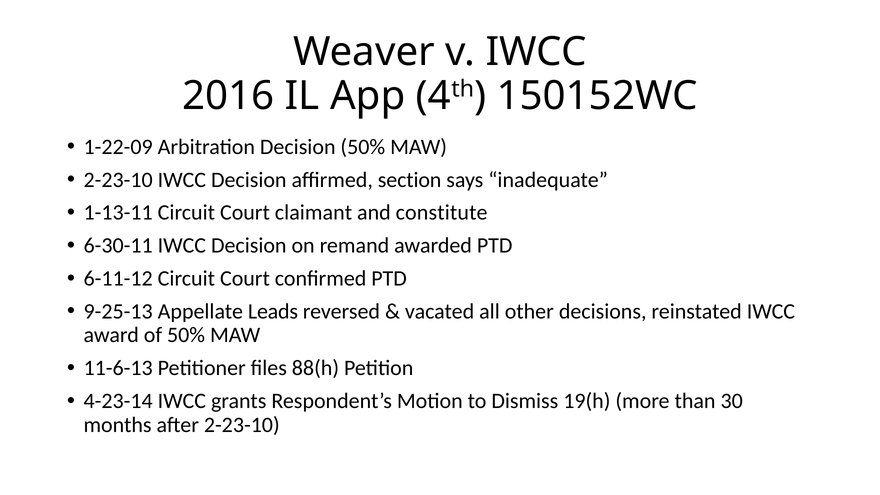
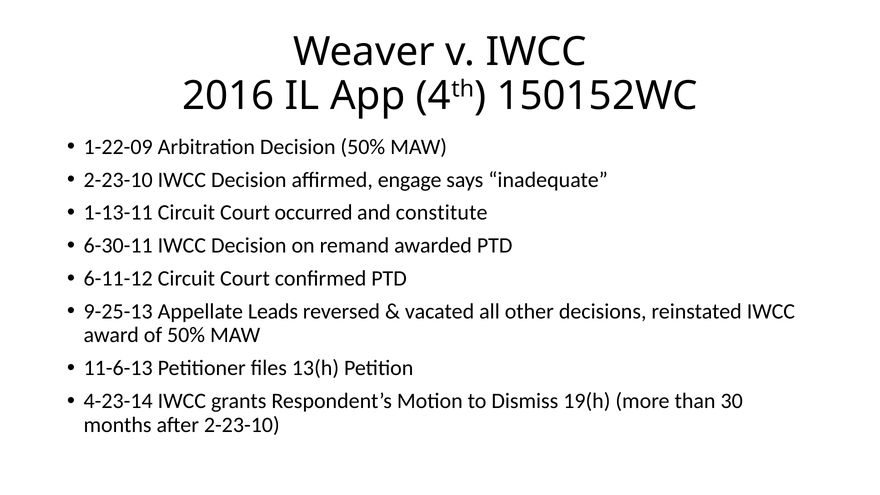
section: section -> engage (410, 180)
claimant: claimant -> occurred (314, 213)
88(h: 88(h -> 13(h (315, 368)
